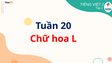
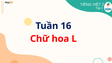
20: 20 -> 16 (66, 26)
